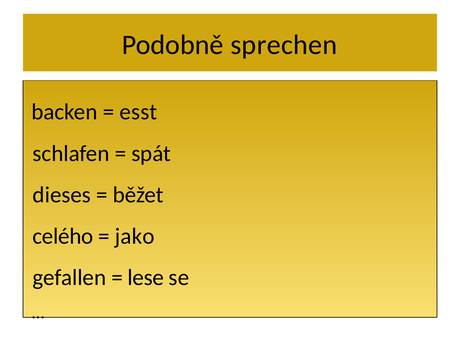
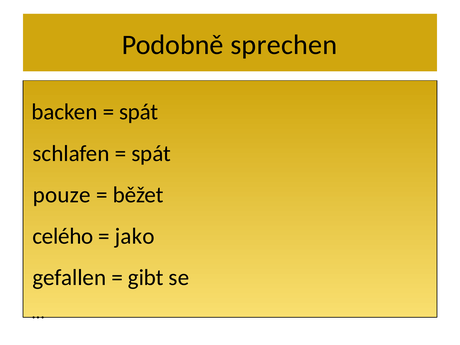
esst: esst -> spát (139, 112)
dieses: dieses -> pouze (62, 195)
lese: lese -> gibt (146, 278)
